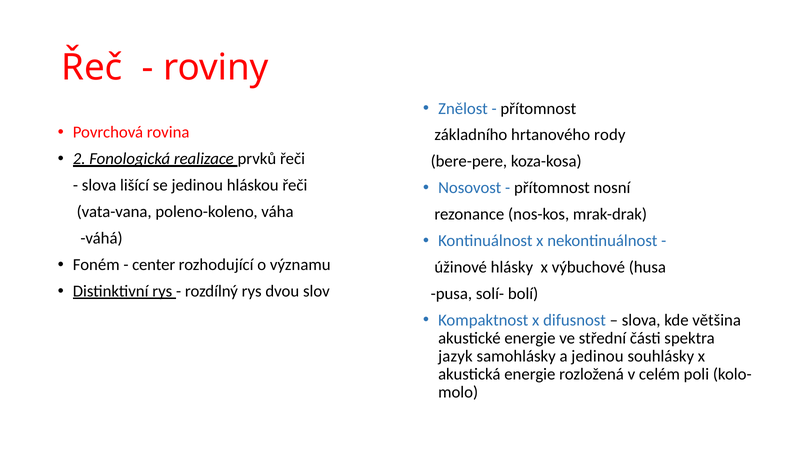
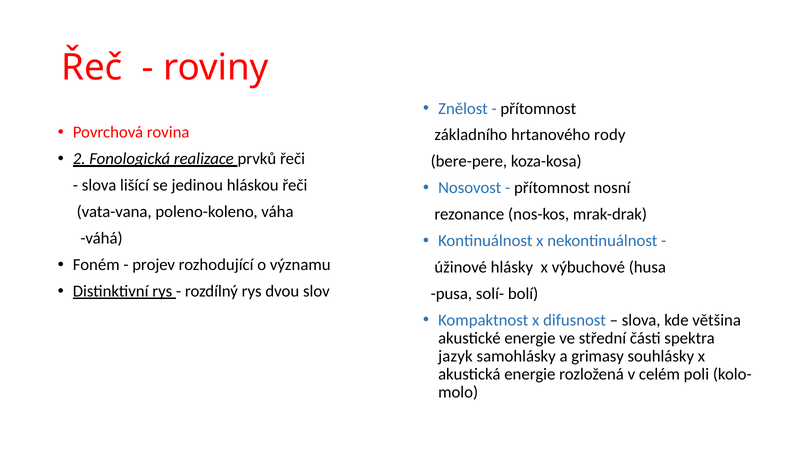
center: center -> projev (154, 265)
a jedinou: jedinou -> grimasy (598, 356)
